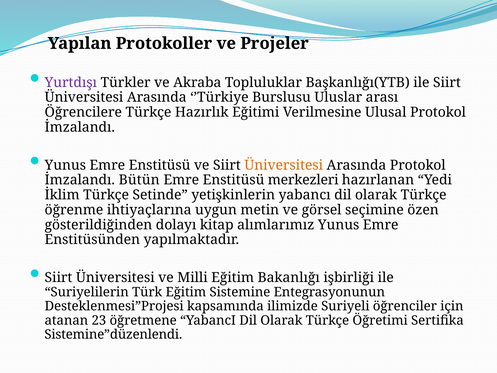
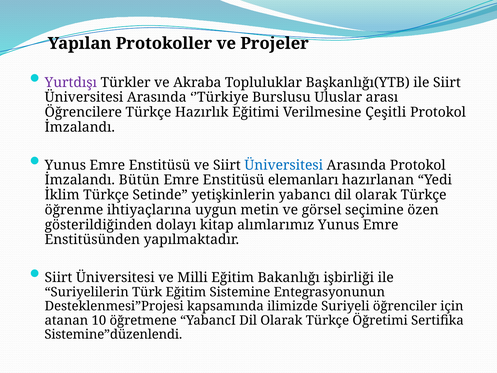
Ulusal: Ulusal -> Çeşitli (386, 112)
Üniversitesi colour: orange -> blue (284, 165)
merkezleri: merkezleri -> elemanları (303, 180)
23: 23 -> 10 (99, 320)
